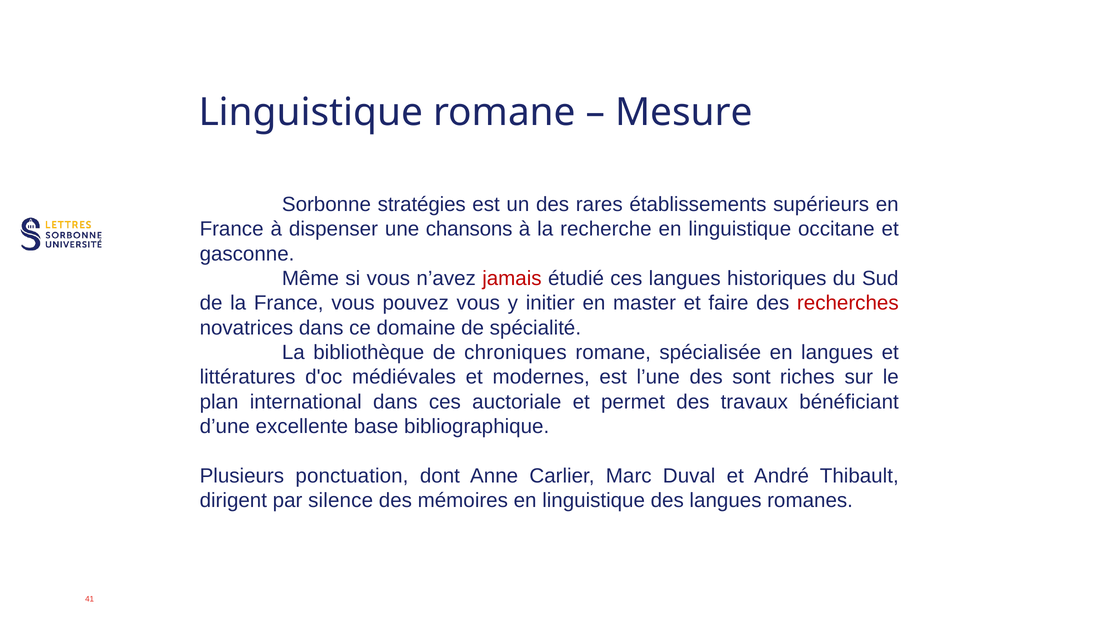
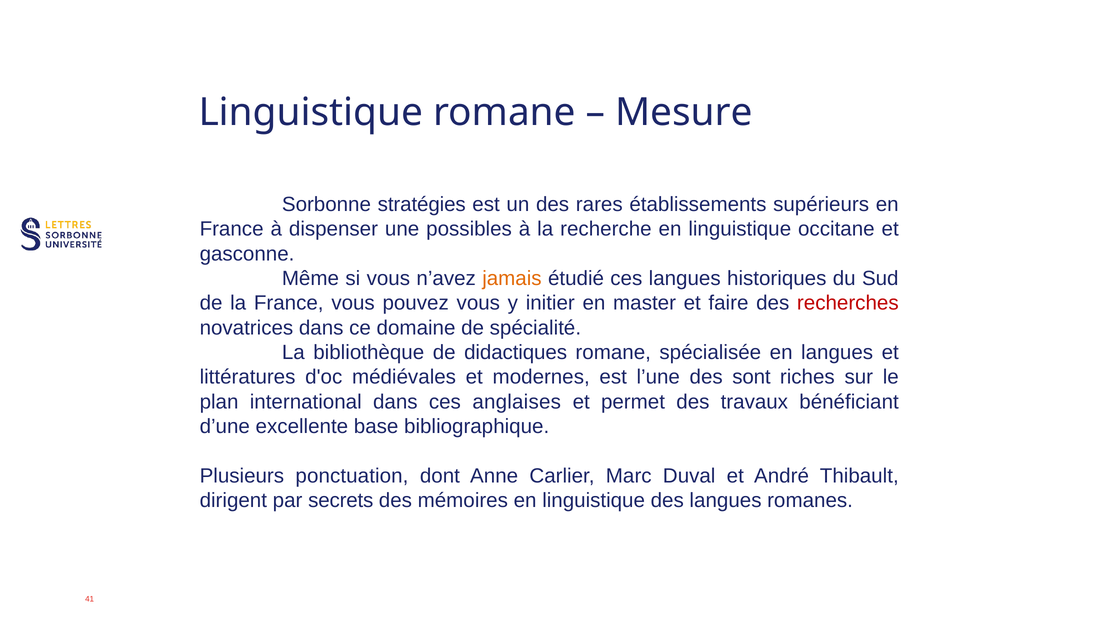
chansons: chansons -> possibles (469, 229)
jamais colour: red -> orange (512, 279)
chroniques: chroniques -> didactiques (516, 353)
auctoriale: auctoriale -> anglaises (517, 402)
silence: silence -> secrets (341, 501)
